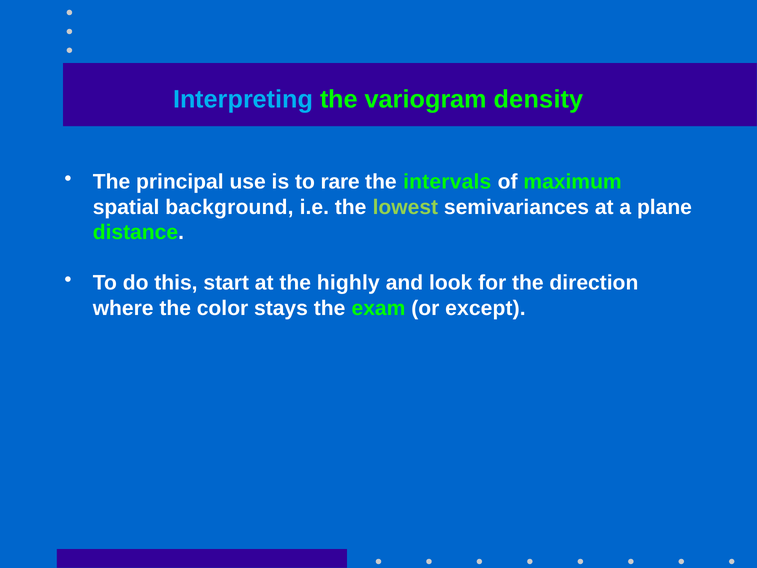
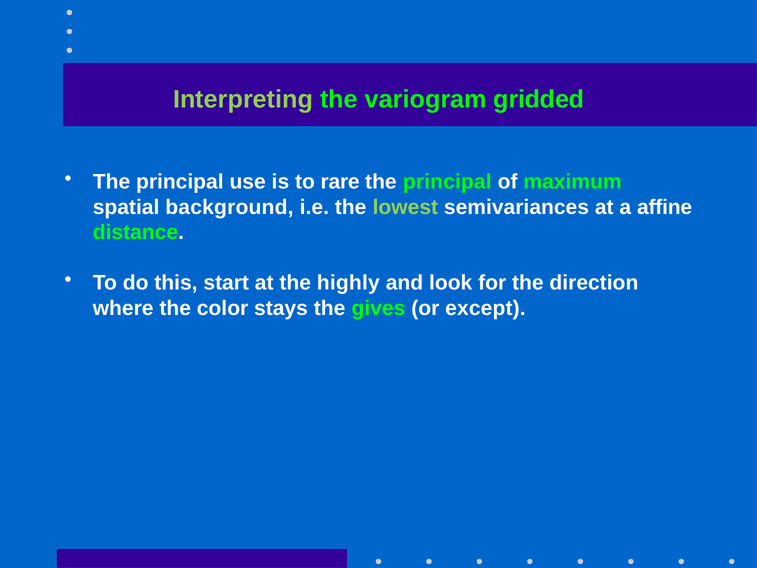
Interpreting colour: light blue -> light green (243, 100)
density: density -> gridded (539, 100)
intervals: intervals -> principal (447, 182)
plane: plane -> affine (665, 207)
exam: exam -> gives (378, 308)
